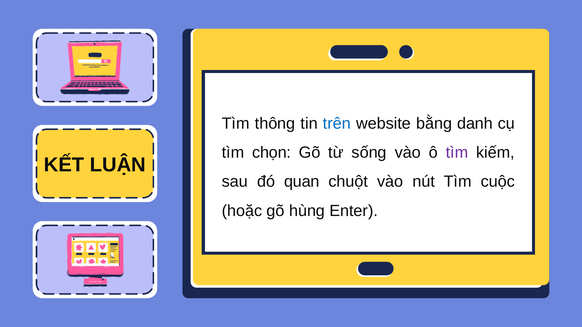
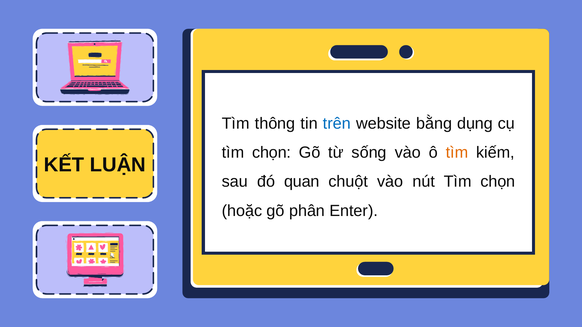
danh: danh -> dụng (475, 124)
tìm colour: purple -> orange (457, 153)
nút Tìm cuộc: cuộc -> chọn (498, 182)
hùng: hùng -> phân (307, 211)
